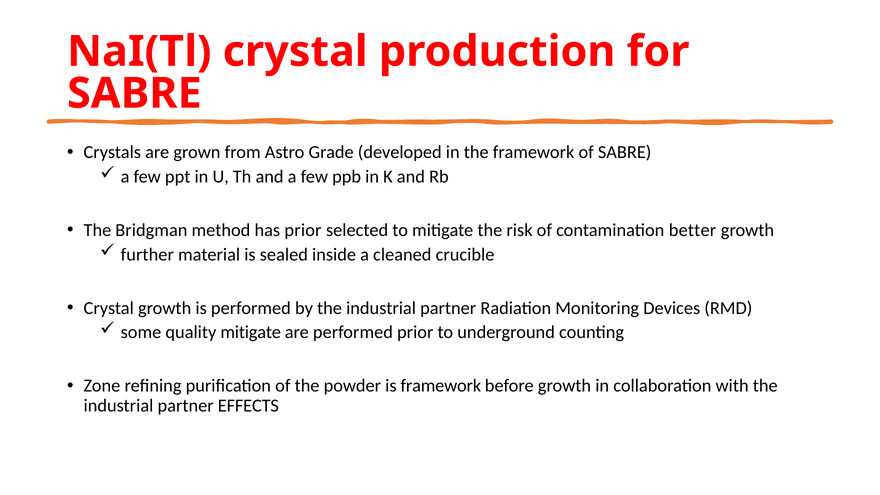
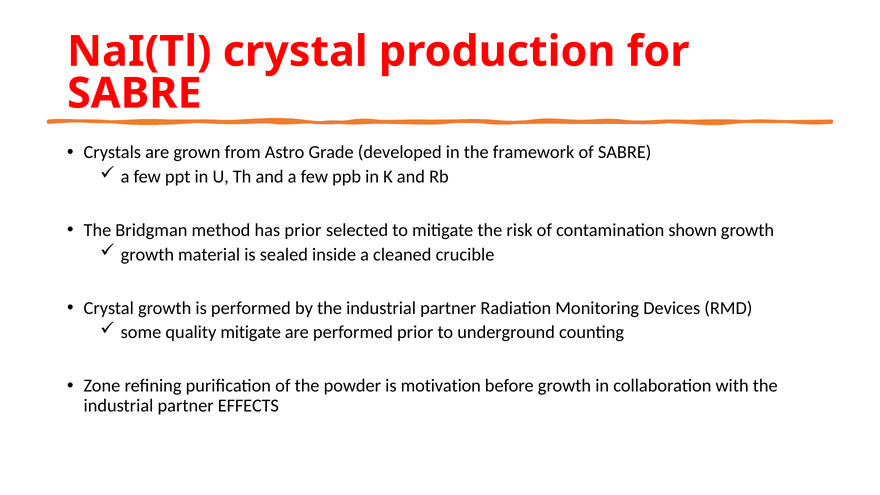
better: better -> shown (693, 230)
further: further -> growth (147, 255)
is framework: framework -> motivation (441, 386)
